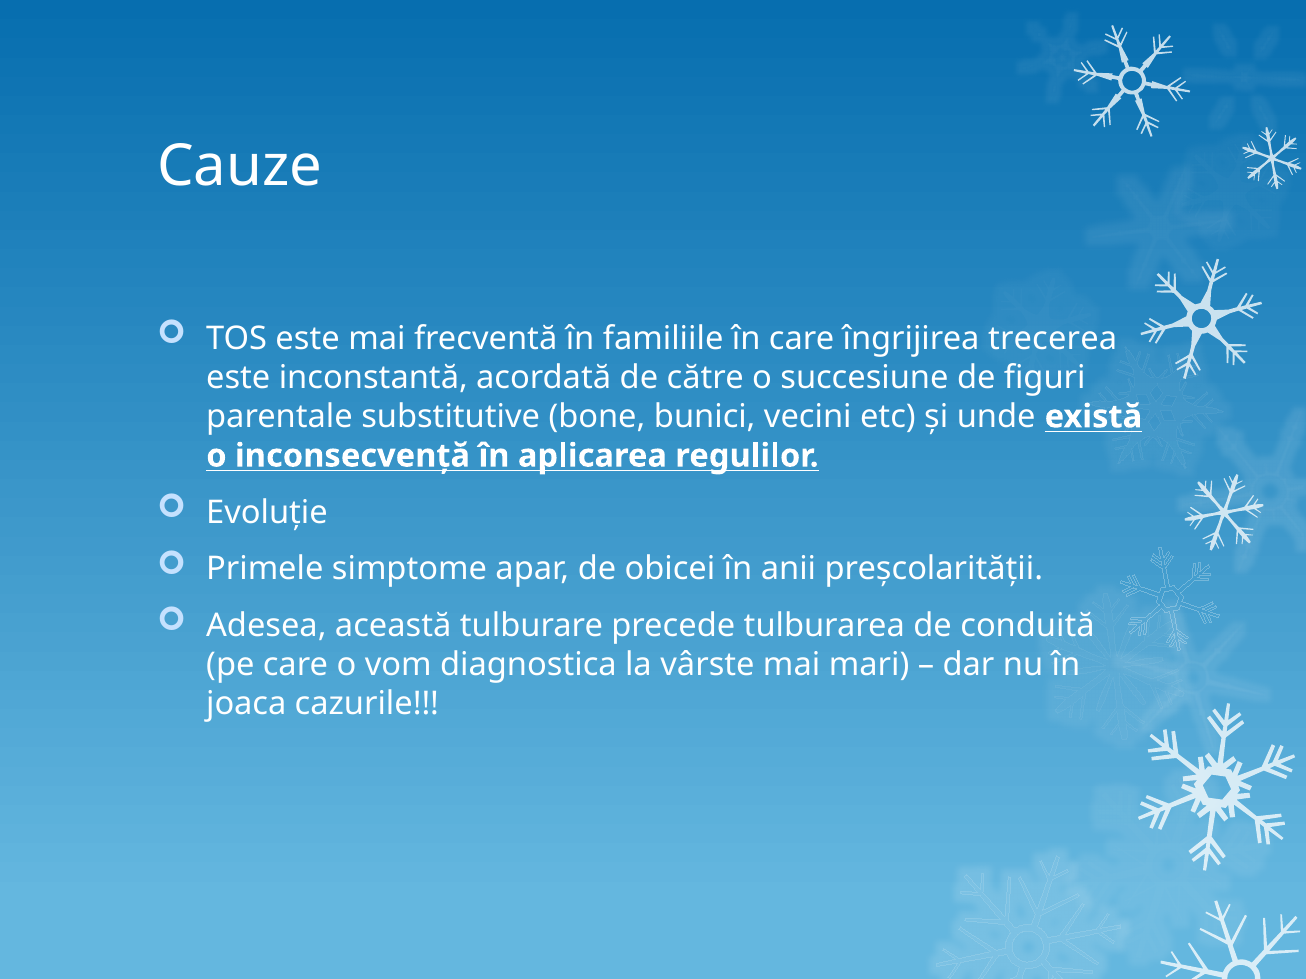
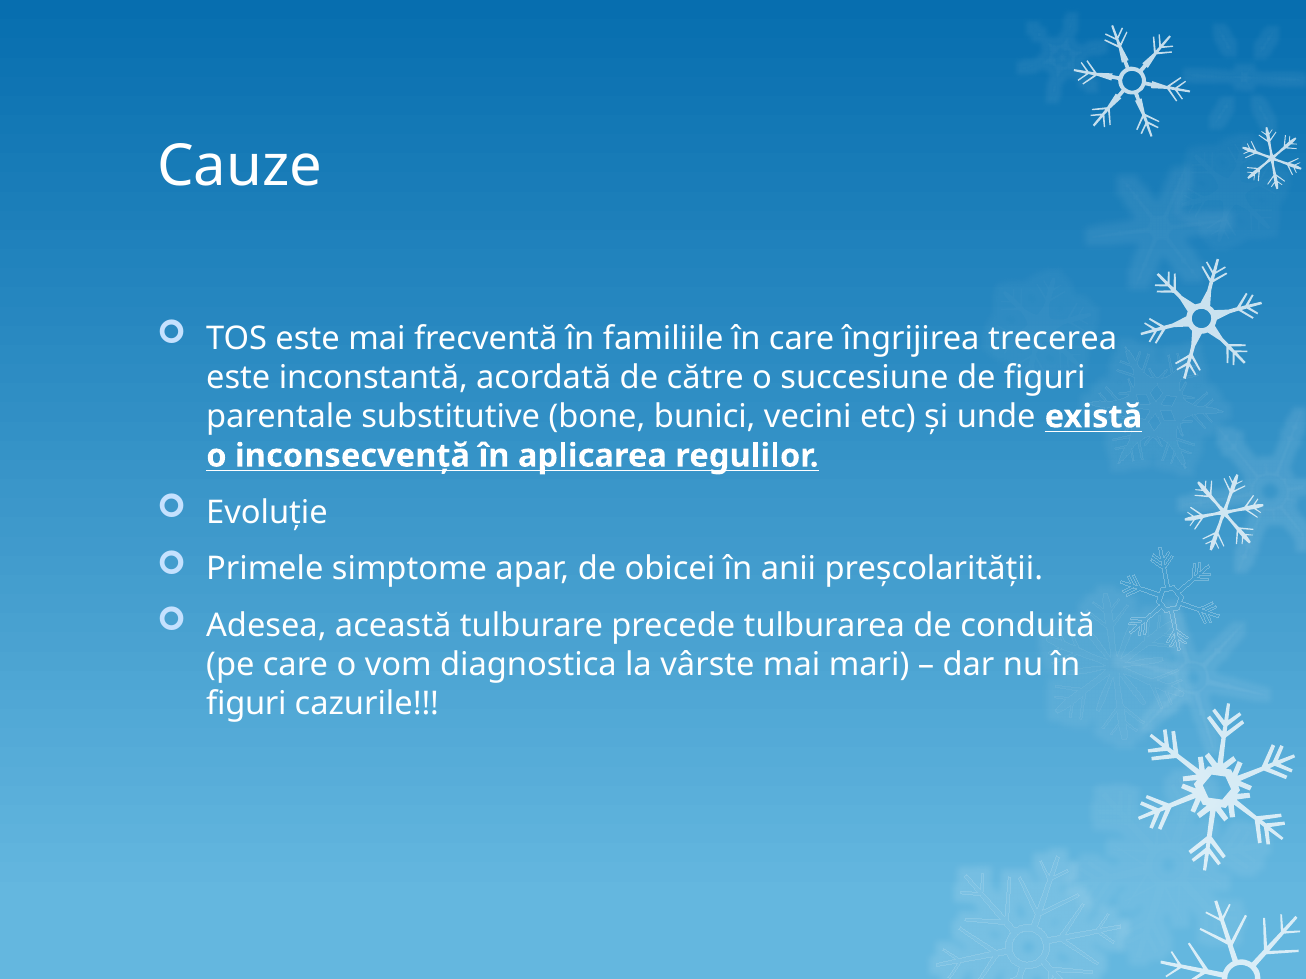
joaca: joaca -> figuri (246, 704)
